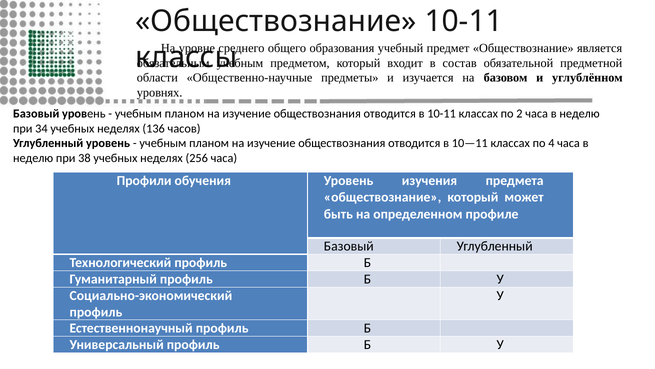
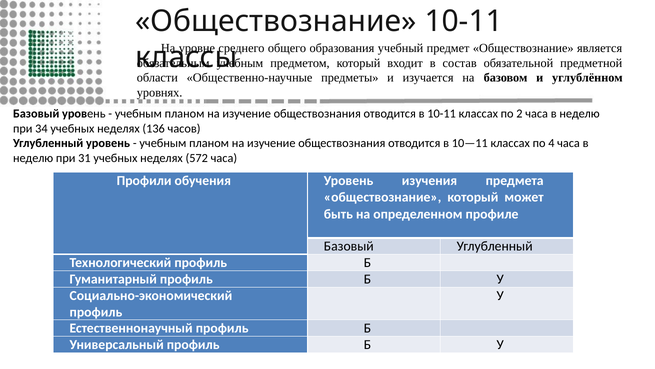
38: 38 -> 31 (84, 158)
256: 256 -> 572 (197, 158)
